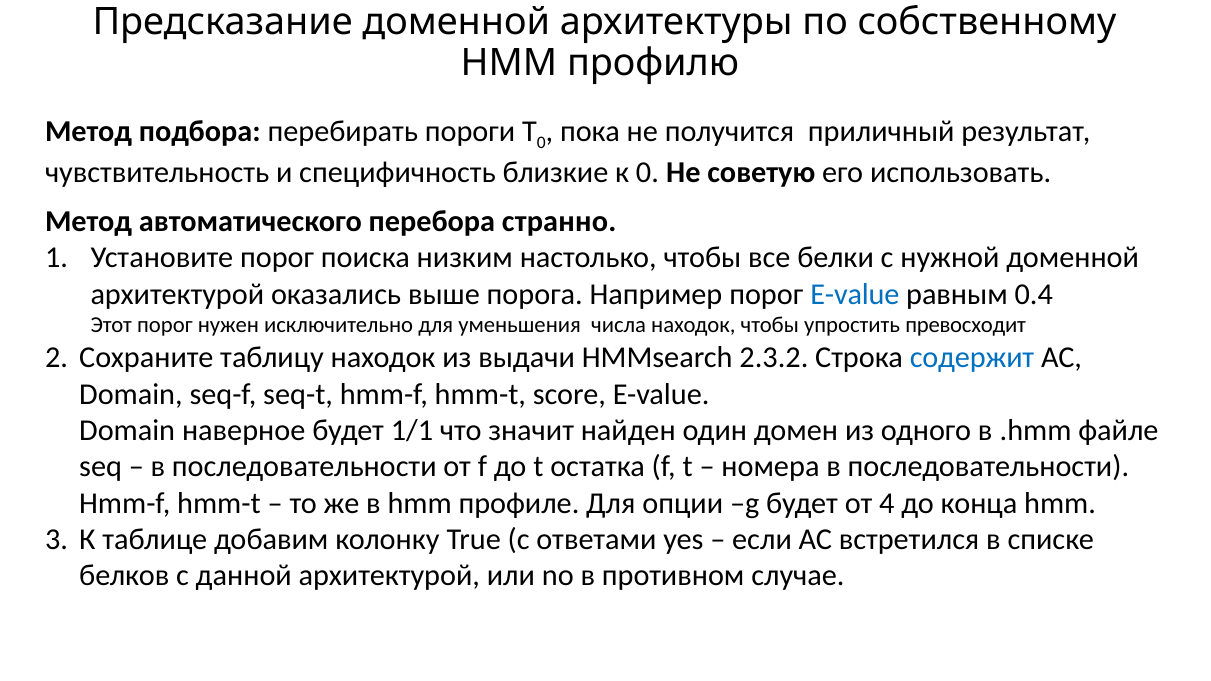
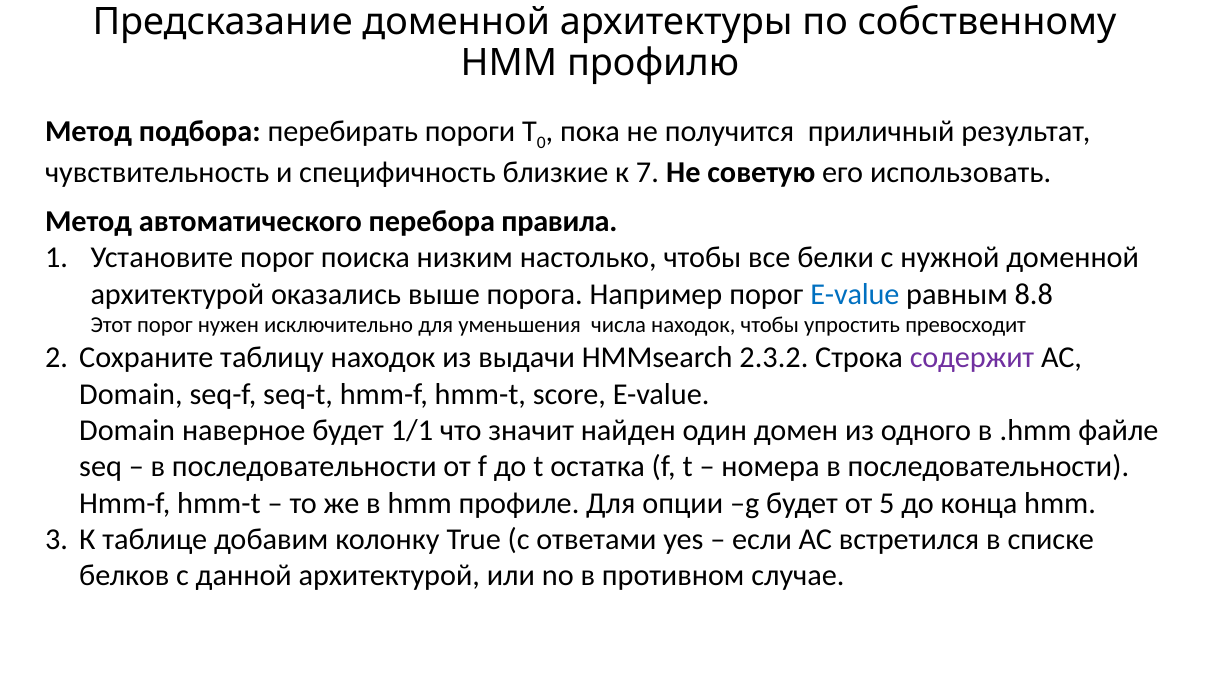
к 0: 0 -> 7 (647, 173)
странно: странно -> правила (559, 222)
0.4: 0.4 -> 8.8 (1034, 294)
содержит colour: blue -> purple (972, 358)
4: 4 -> 5 (887, 503)
